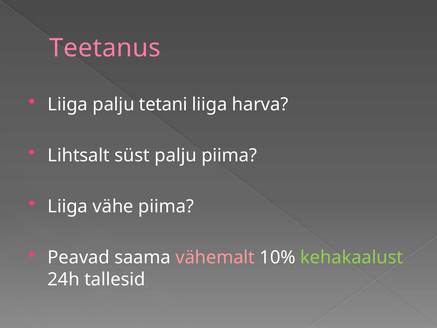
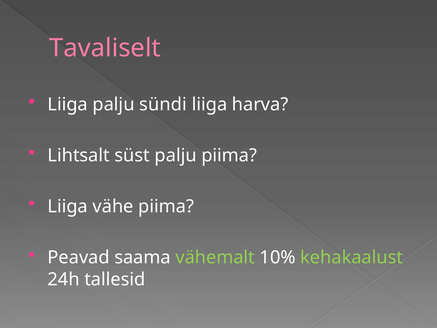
Teetanus: Teetanus -> Tavaliselt (105, 48)
tetani: tetani -> sündi (163, 104)
vähemalt colour: pink -> light green (215, 257)
